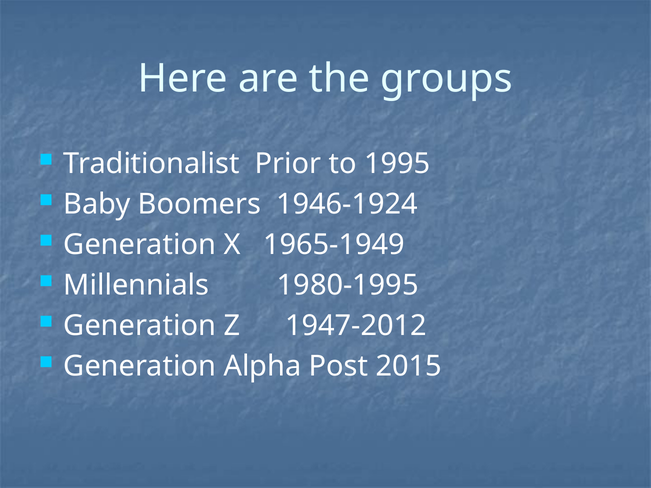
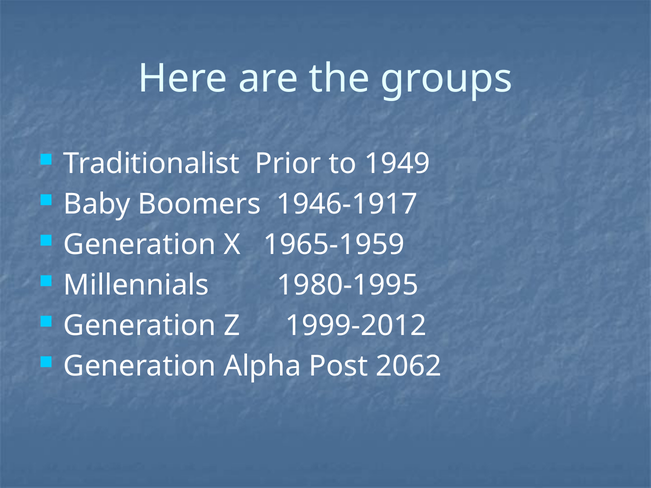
1995: 1995 -> 1949 (397, 164)
1946-1924: 1946-1924 -> 1946-1917 (347, 204)
1965-1949: 1965-1949 -> 1965-1959 (334, 245)
1947-2012: 1947-2012 -> 1999-2012 (356, 326)
2015: 2015 -> 2062 (409, 366)
